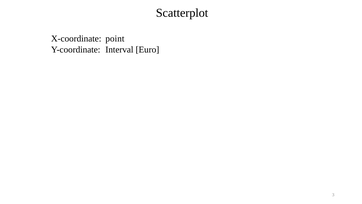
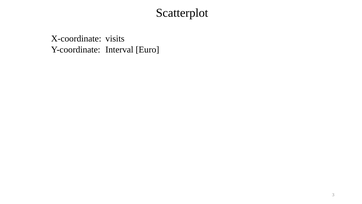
point: point -> visits (115, 39)
